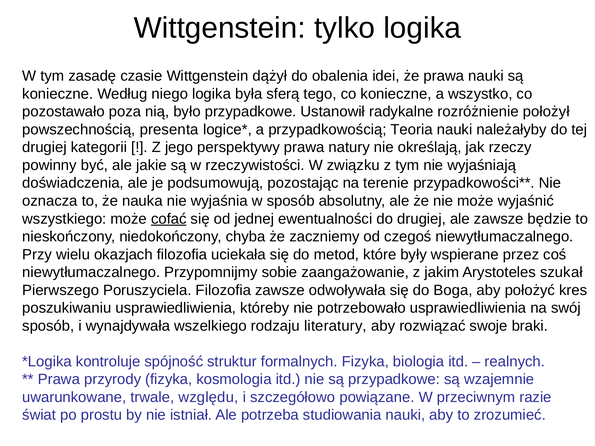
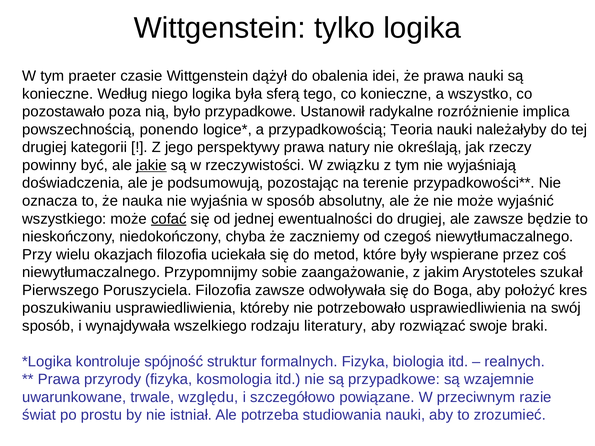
zasadę: zasadę -> praeter (92, 76)
położył: położył -> implica (546, 112)
presenta: presenta -> ponendo (169, 130)
jakie underline: none -> present (151, 165)
